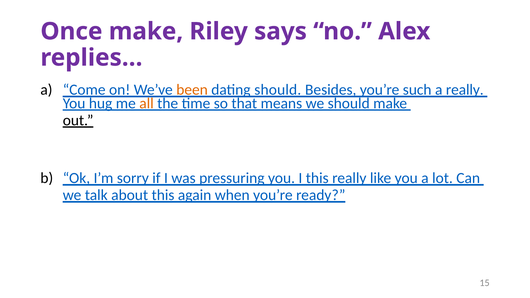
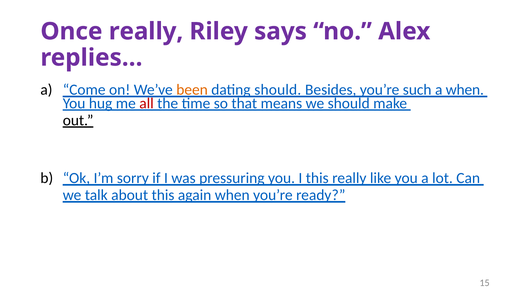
Once make: make -> really (146, 31)
a really: really -> when (465, 90)
all colour: orange -> red (147, 103)
